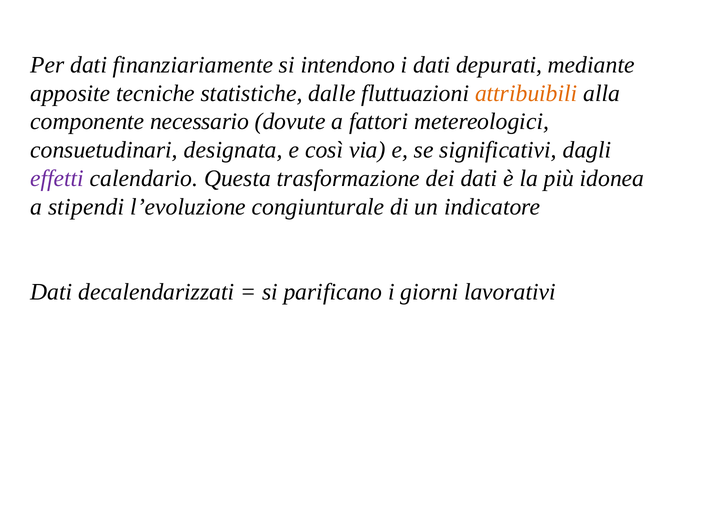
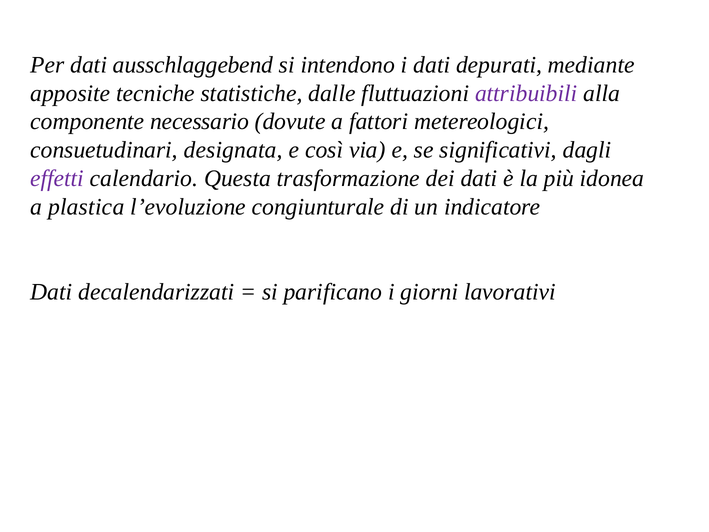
finanziariamente: finanziariamente -> ausschlaggebend (193, 65)
attribuibili colour: orange -> purple (526, 93)
stipendi: stipendi -> plastica (86, 207)
